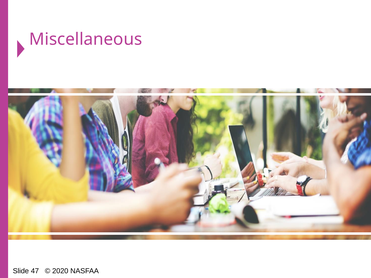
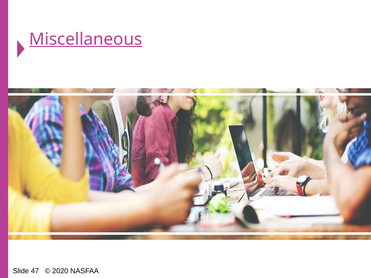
Miscellaneous underline: none -> present (86, 39)
